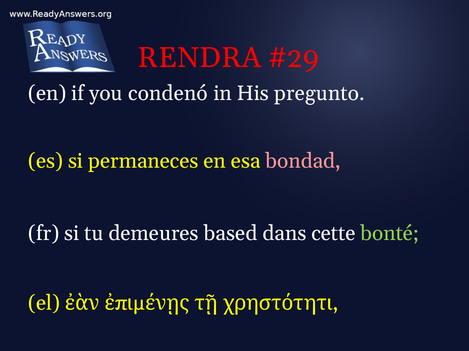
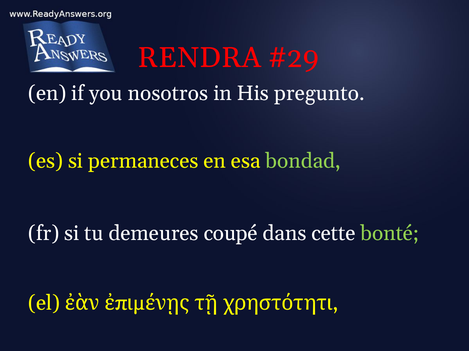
condenó: condenó -> nosotros (168, 93)
bondad colour: pink -> light green (303, 161)
based: based -> coupé (231, 234)
